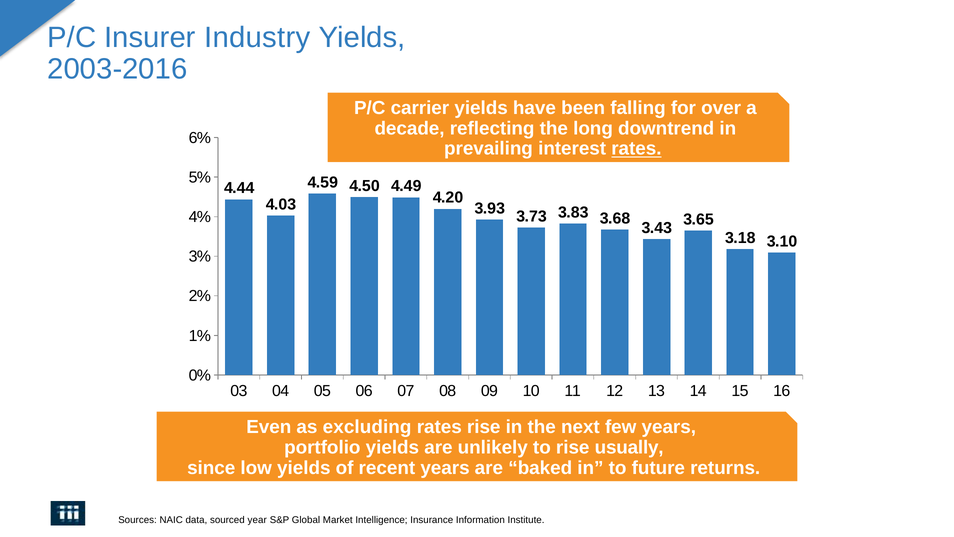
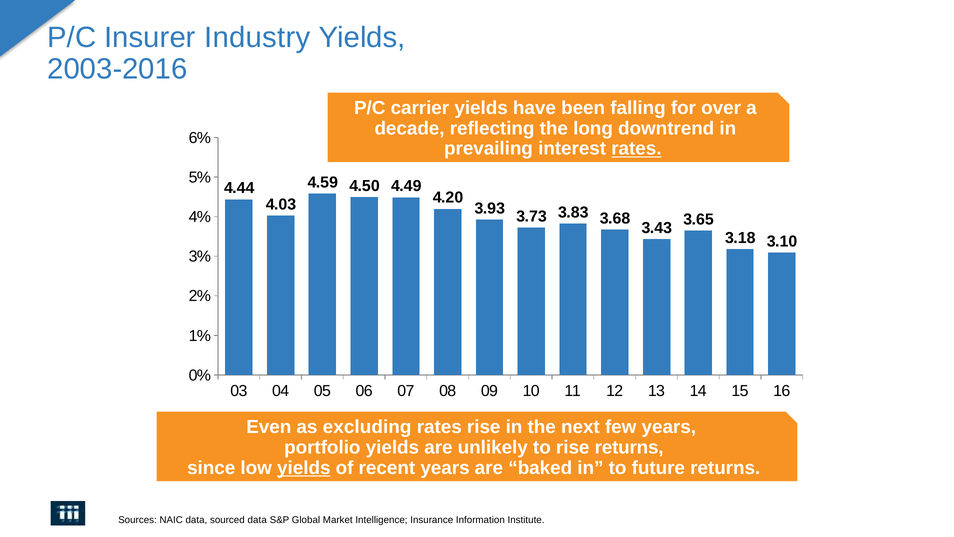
rise usually: usually -> returns (629, 447)
yields underline: none -> present (304, 467)
sourced year: year -> data (257, 520)
